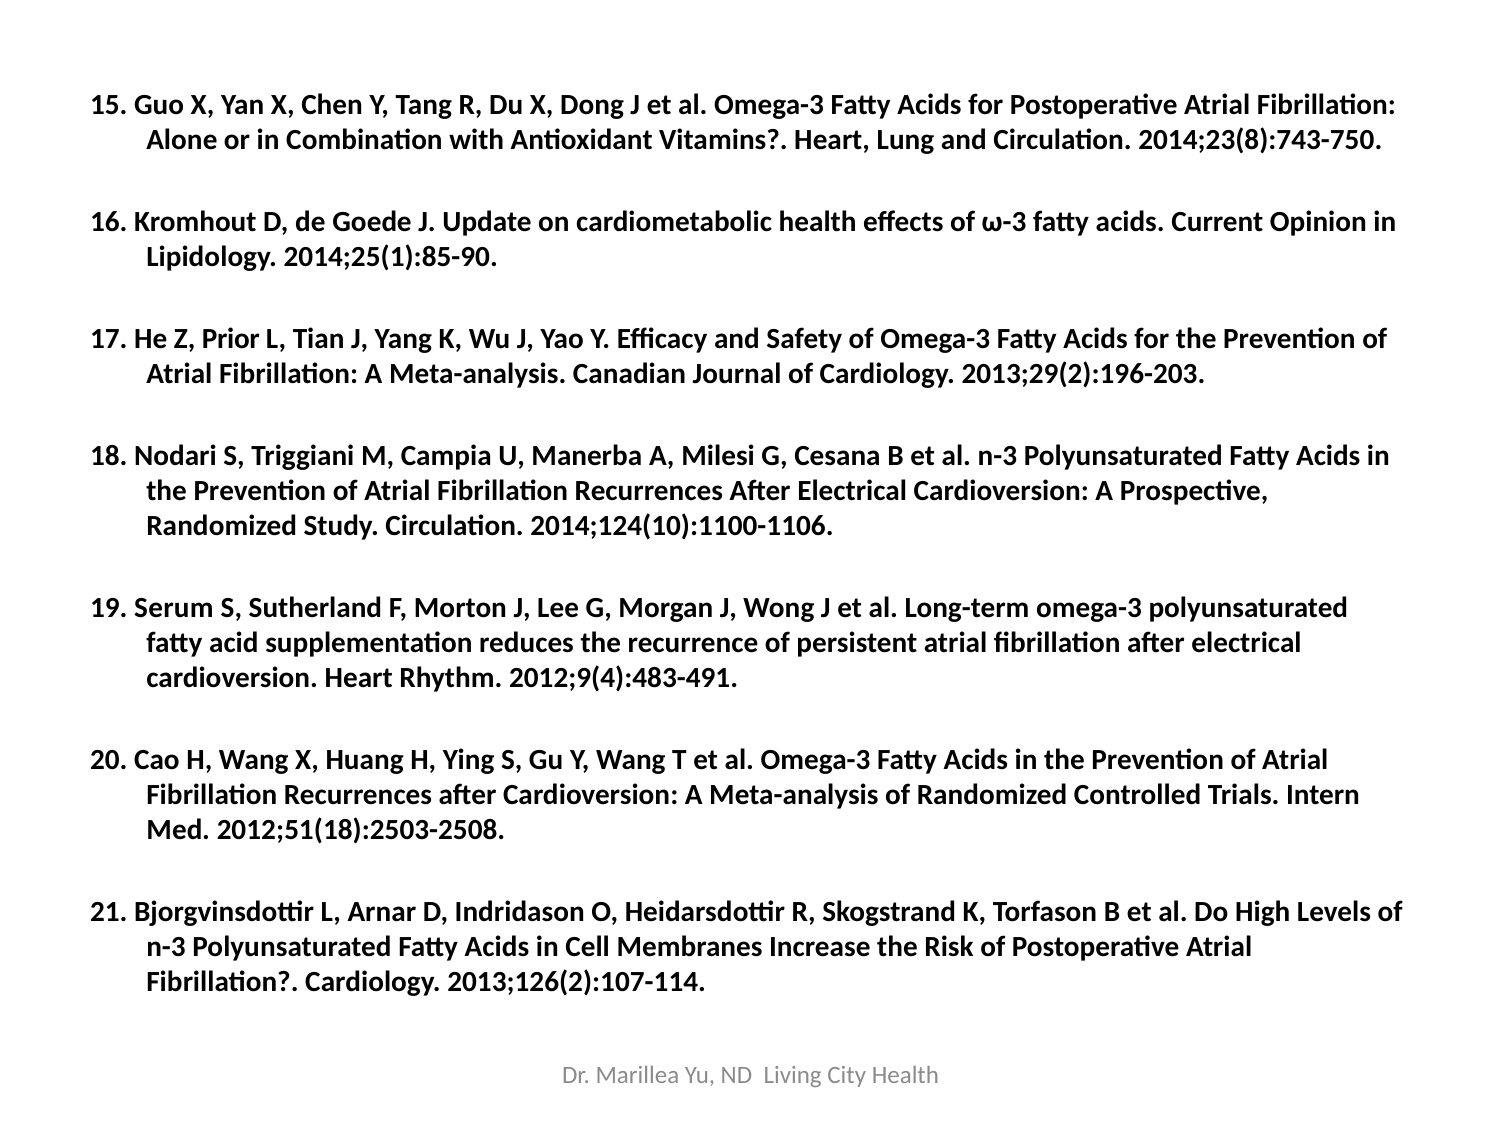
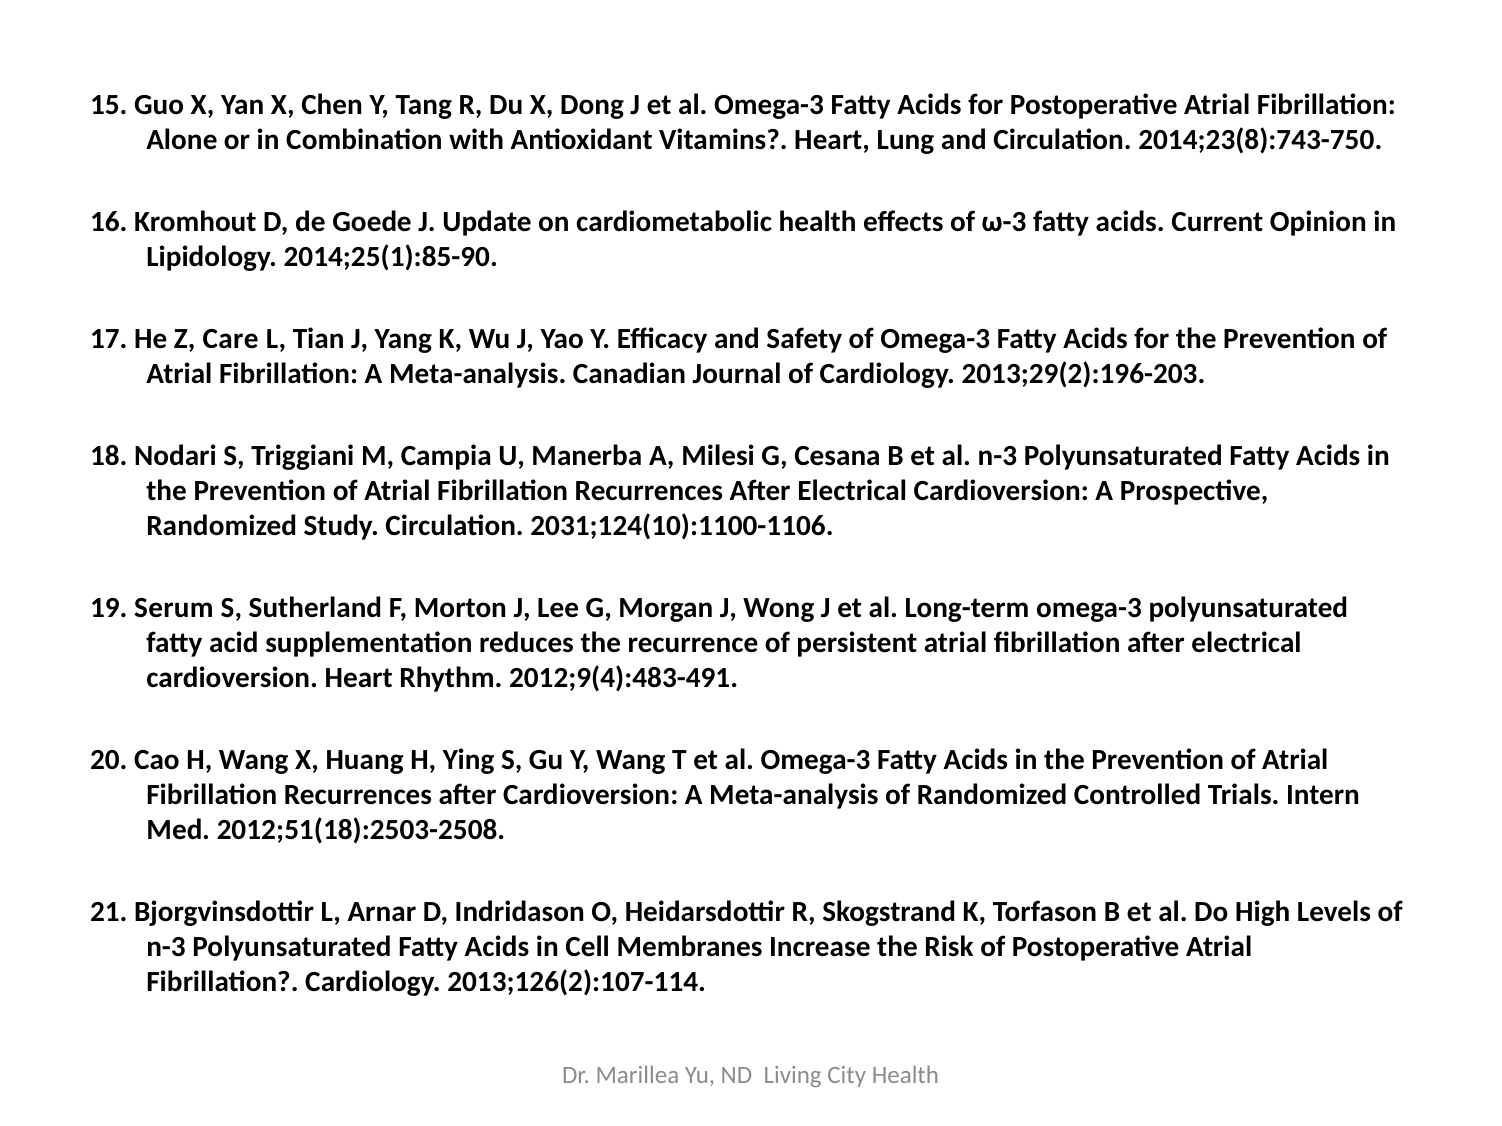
Prior: Prior -> Care (231, 339)
2014;124(10):1100-1106: 2014;124(10):1100-1106 -> 2031;124(10):1100-1106 (682, 526)
